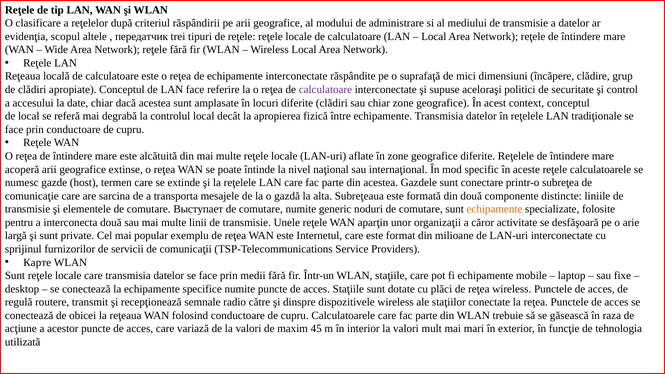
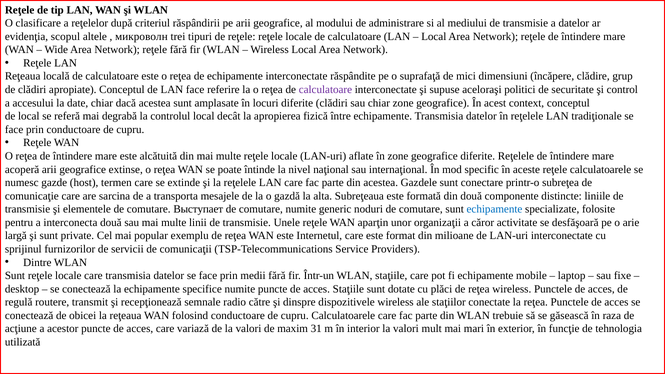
передатчик: передатчик -> микроволн (141, 36)
echipamente colour: orange -> blue (494, 209)
Карте: Карте -> Dintre (37, 262)
45: 45 -> 31 (316, 329)
